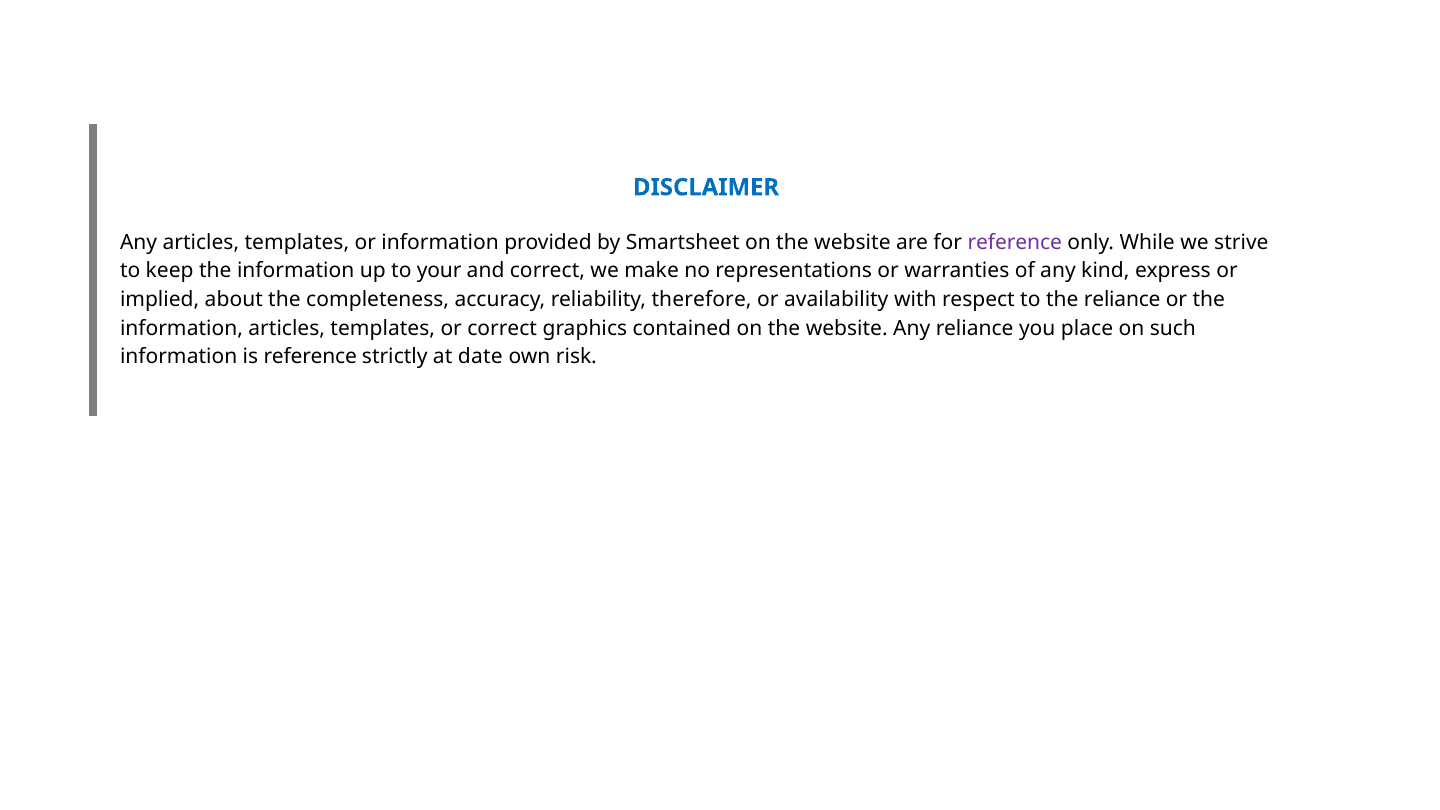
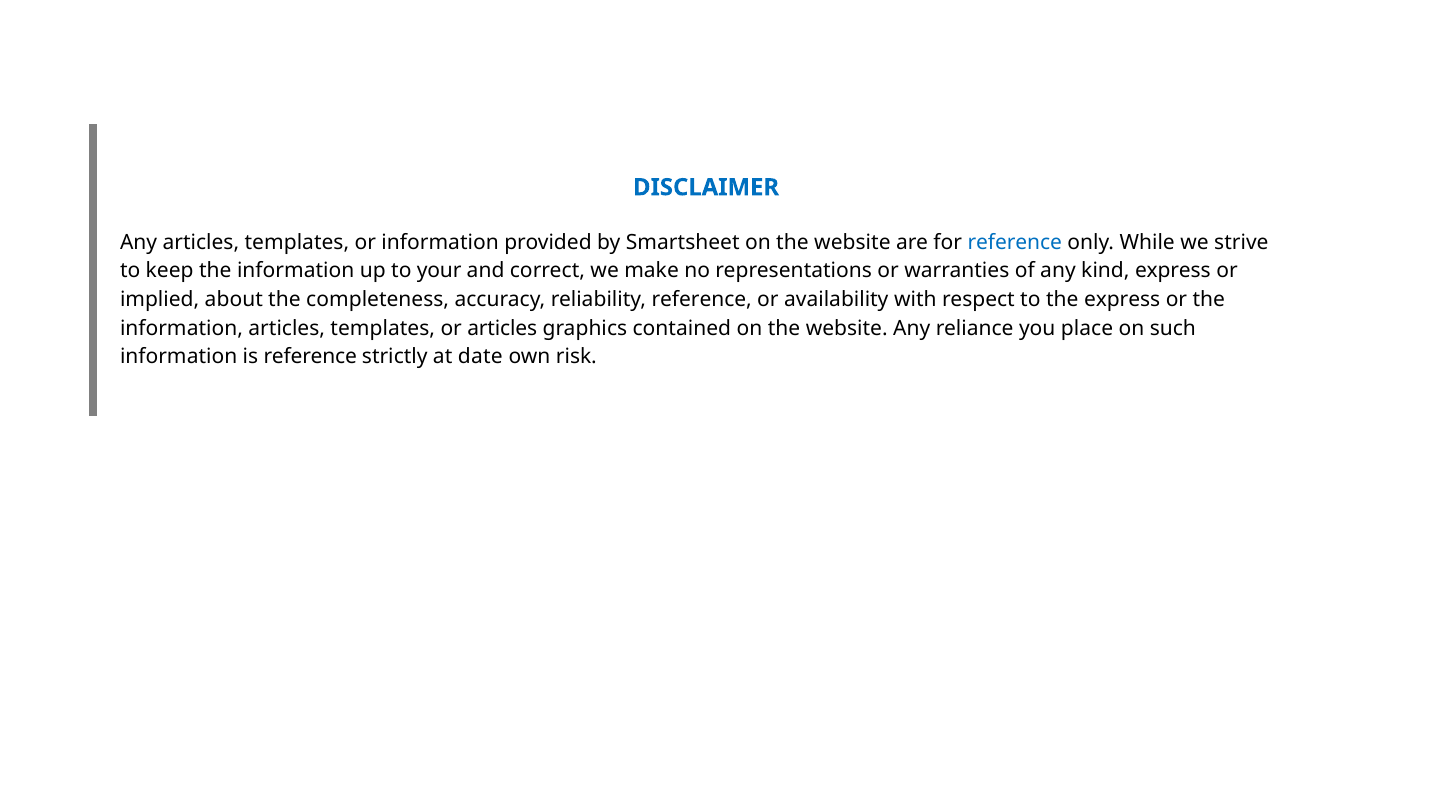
reference colour: purple -> blue (1015, 242)
reliability therefore: therefore -> reference (702, 300)
the reliance: reliance -> express (1122, 300)
or correct: correct -> articles (502, 328)
